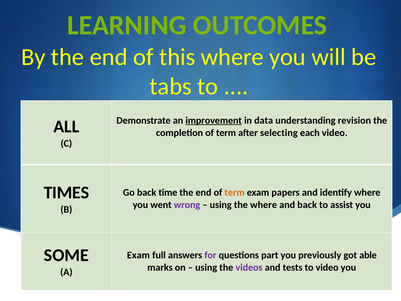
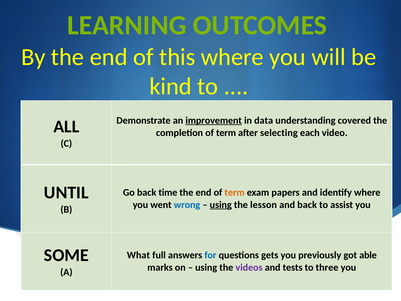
tabs: tabs -> kind (171, 86)
revision: revision -> covered (354, 120)
TIMES: TIMES -> UNTIL (66, 192)
wrong colour: purple -> blue (187, 205)
using underline: none -> present (221, 205)
the where: where -> lesson (264, 205)
Exam: Exam -> What (138, 255)
for colour: purple -> blue (210, 255)
part: part -> gets (270, 255)
to video: video -> three (327, 267)
